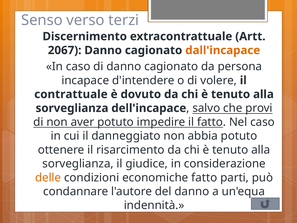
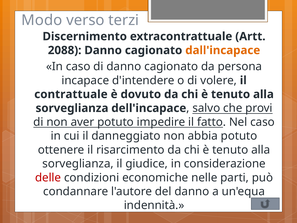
Senso: Senso -> Modo (42, 20)
2067: 2067 -> 2088 (65, 50)
delle colour: orange -> red (48, 177)
economiche fatto: fatto -> nelle (204, 177)
